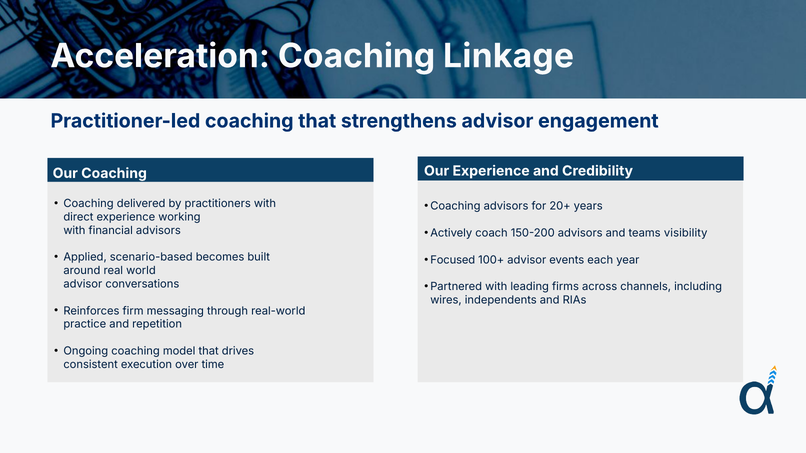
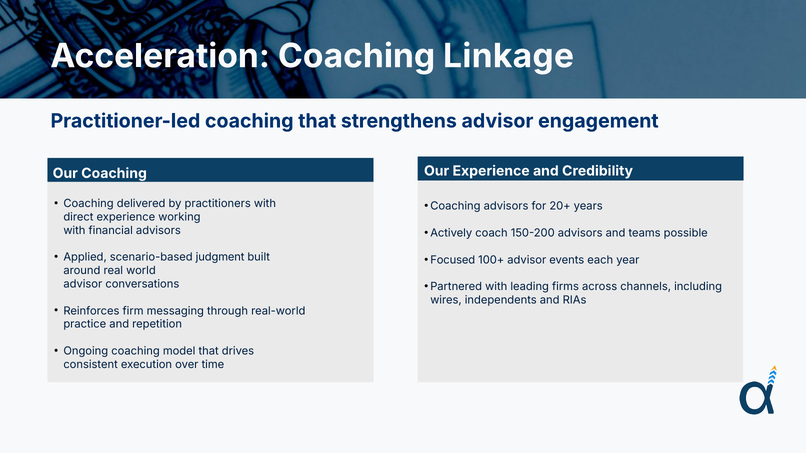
visibility: visibility -> possible (686, 233)
becomes: becomes -> judgment (220, 257)
